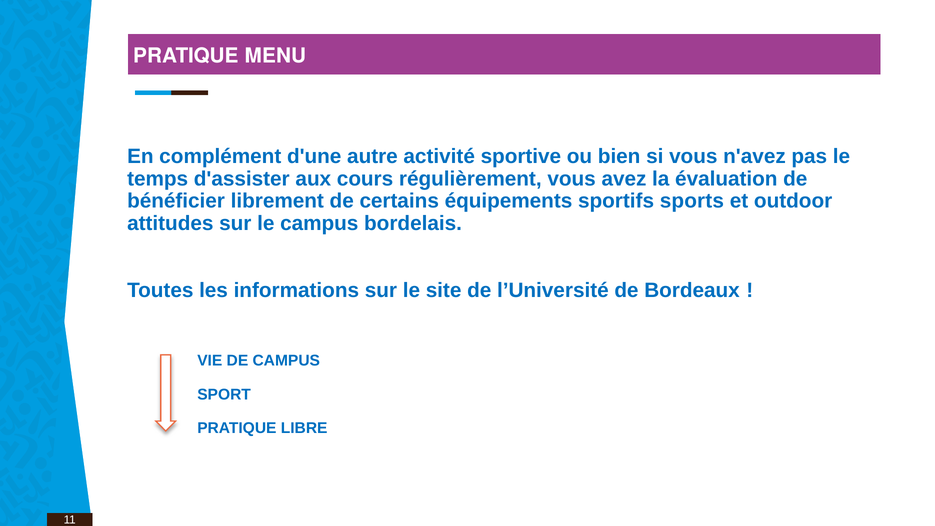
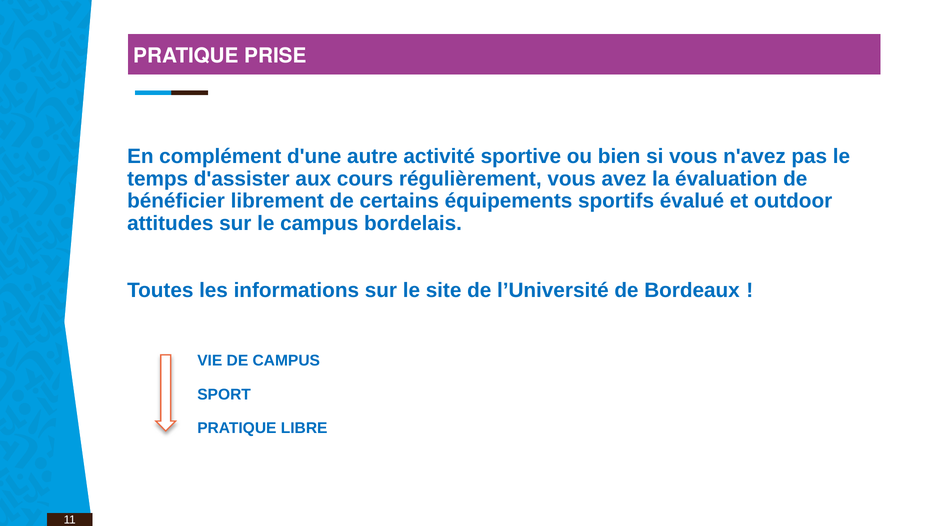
MENU: MENU -> PRISE (276, 56)
sports: sports -> évalué (692, 201)
